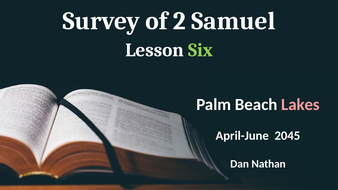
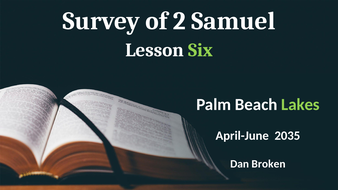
Lakes colour: pink -> light green (300, 105)
2045: 2045 -> 2035 (287, 136)
Nathan: Nathan -> Broken (268, 164)
